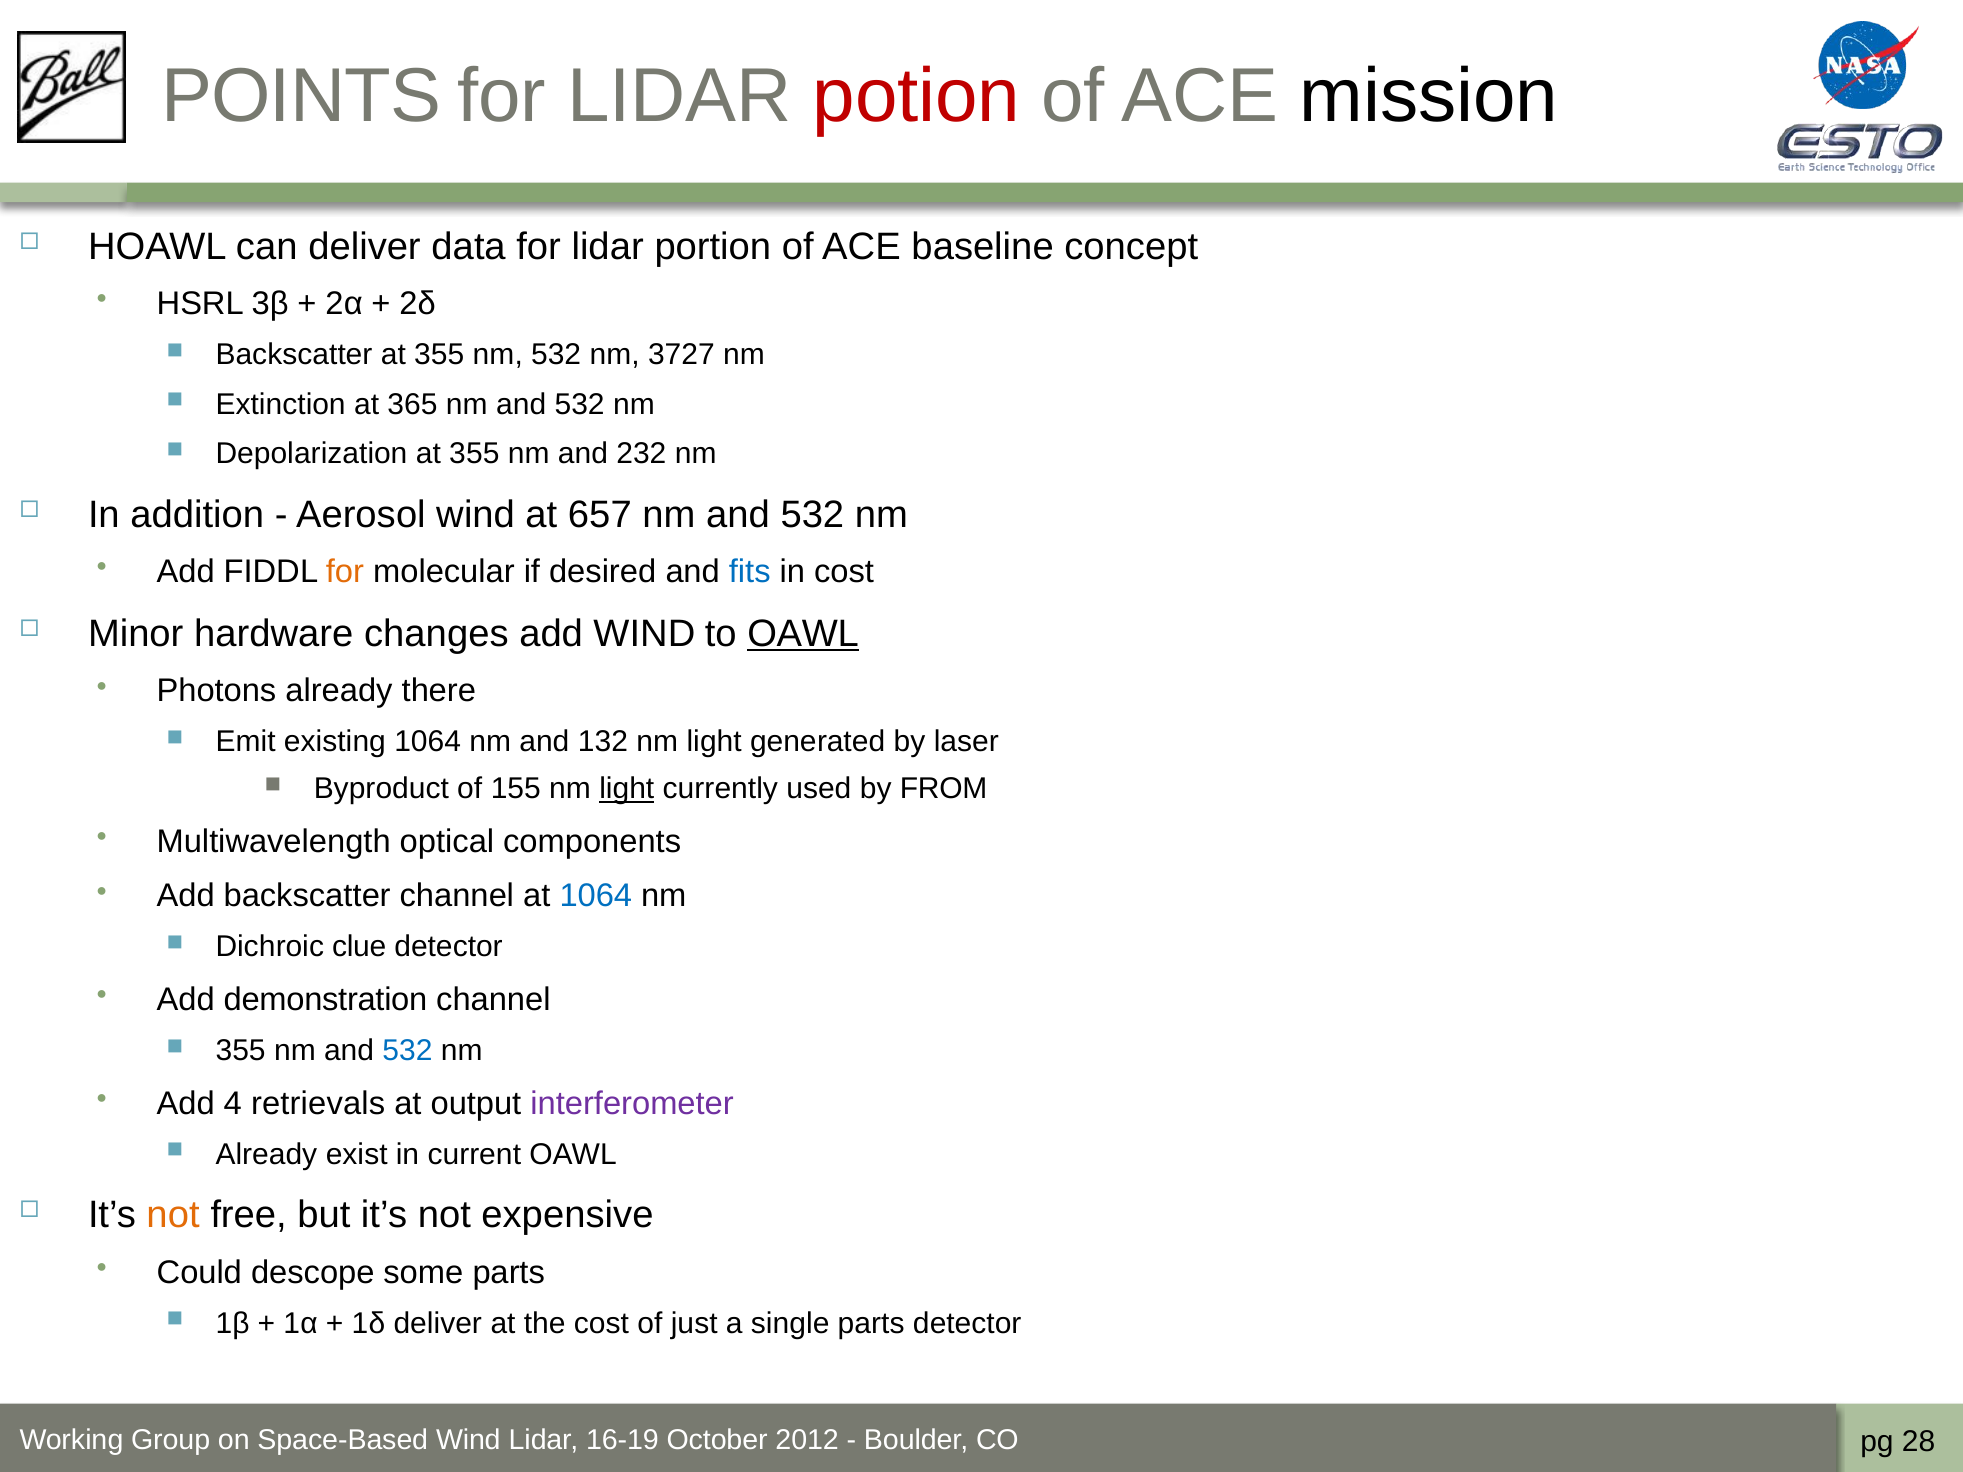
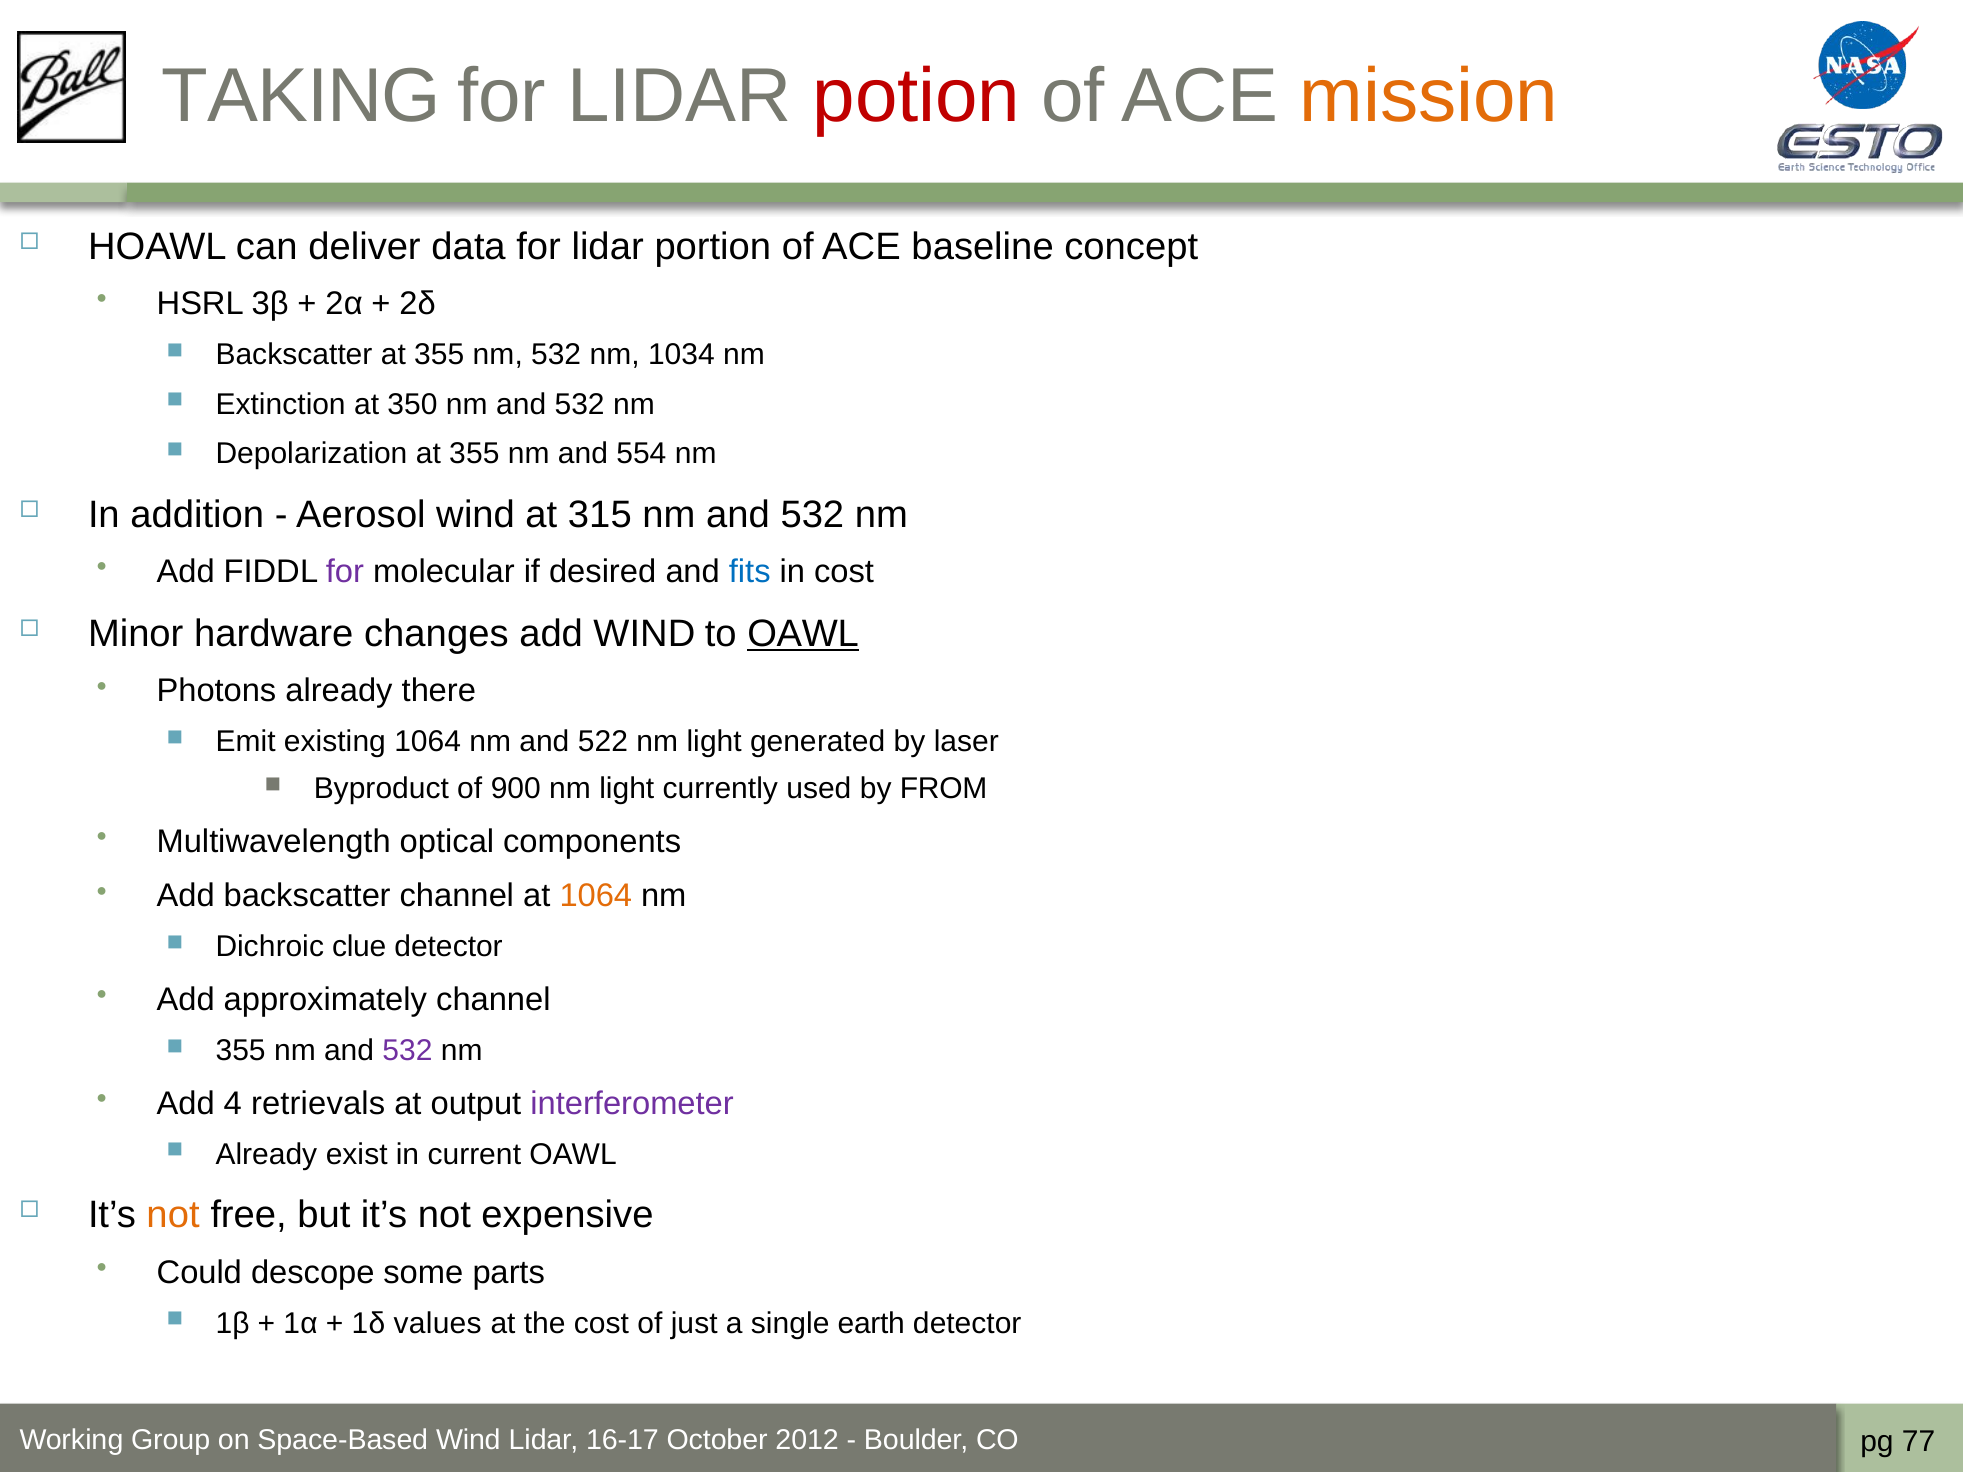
POINTS: POINTS -> TAKING (301, 96)
mission colour: black -> orange (1429, 96)
3727: 3727 -> 1034 (681, 355)
365: 365 -> 350 (413, 404)
232: 232 -> 554 (641, 454)
657: 657 -> 315 (600, 515)
for colour: orange -> purple (345, 572)
132: 132 -> 522 (603, 742)
155: 155 -> 900 (516, 789)
light underline: present -> none (627, 789)
1064 colour: blue -> orange (596, 896)
demonstration: demonstration -> approximately (325, 1000)
532 colour: blue -> purple (407, 1051)
1δ deliver: deliver -> values (438, 1324)
single parts: parts -> earth (871, 1324)
16-19: 16-19 -> 16-17 (622, 1440)
28: 28 -> 77 (1919, 1441)
